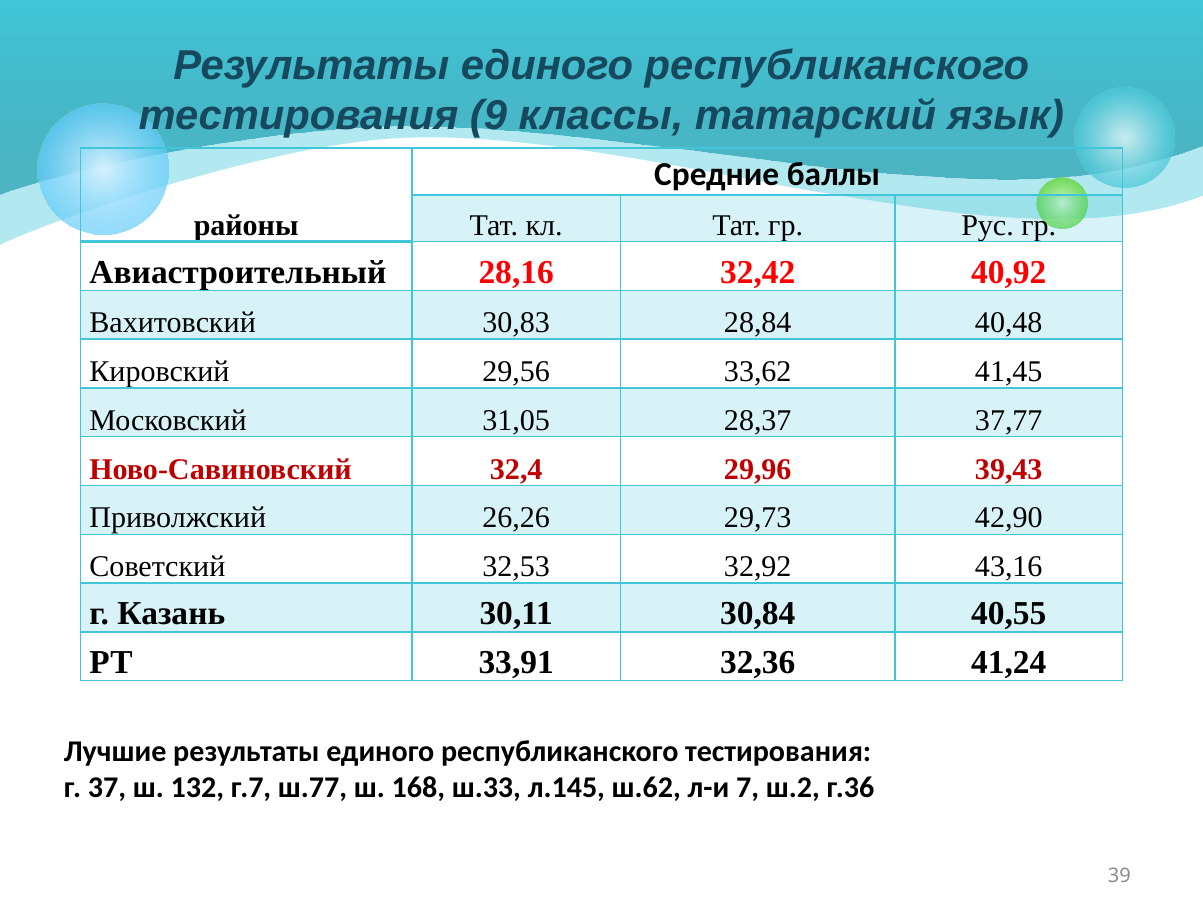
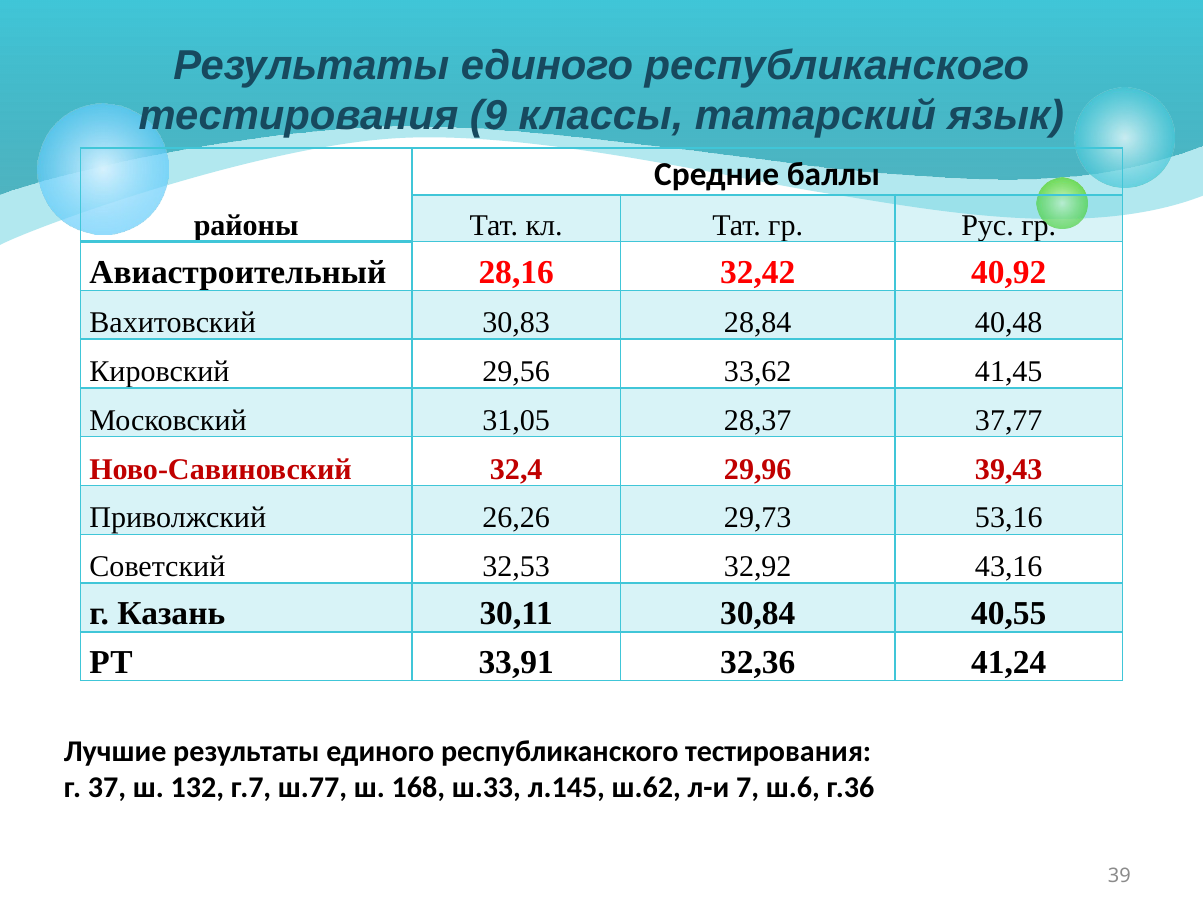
42,90: 42,90 -> 53,16 (1009, 518)
ш.2: ш.2 -> ш.6 (793, 788)
